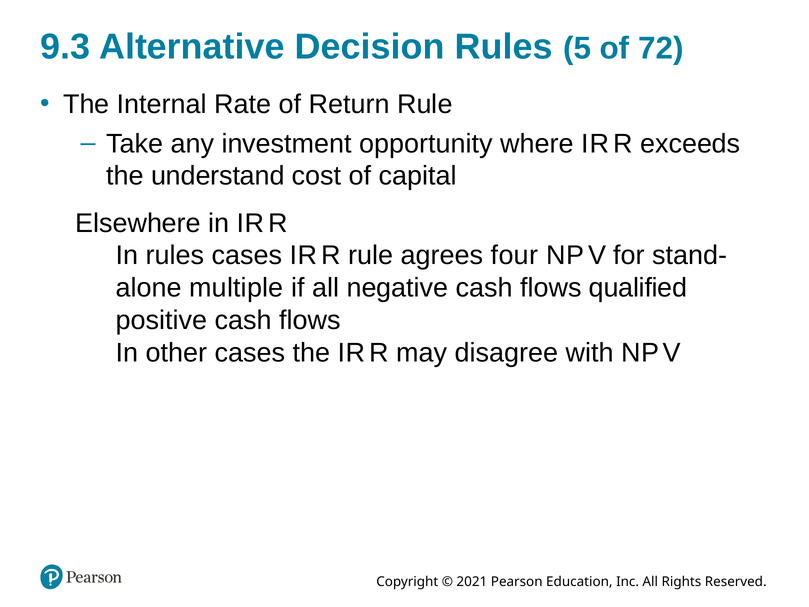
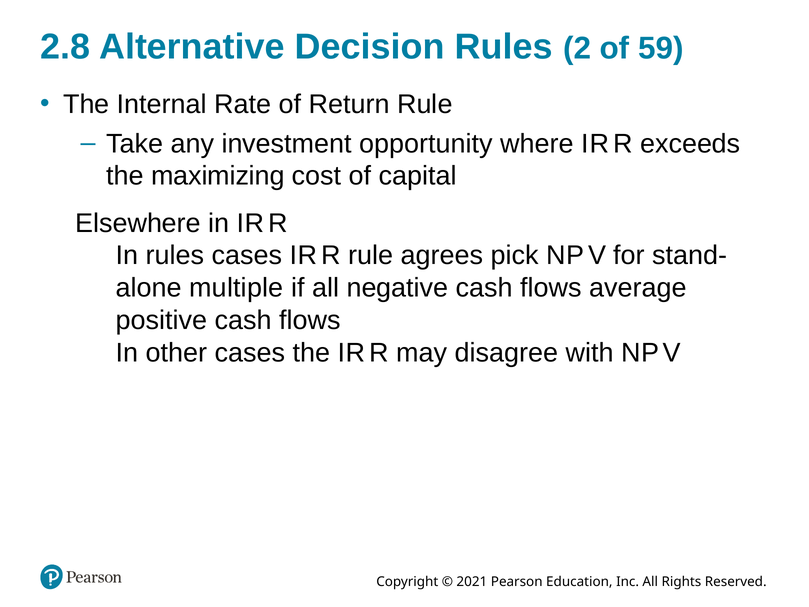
9.3: 9.3 -> 2.8 (65, 47)
5: 5 -> 2 (577, 48)
72: 72 -> 59 (661, 48)
understand: understand -> maximizing (218, 176)
four: four -> pick (515, 255)
qualified: qualified -> average (638, 288)
